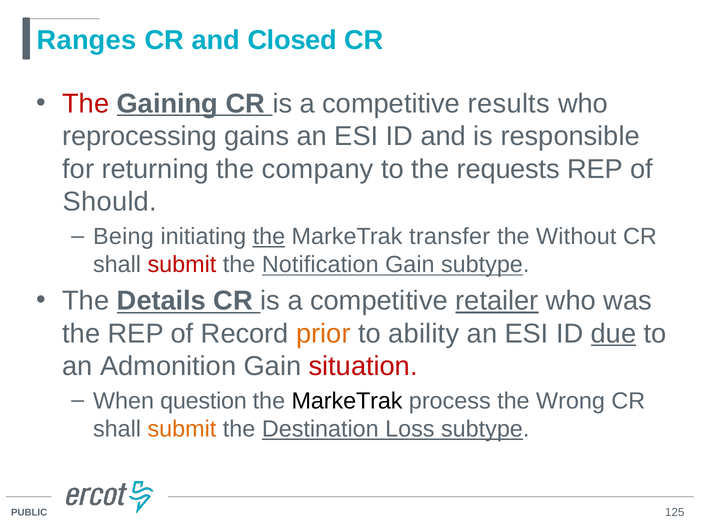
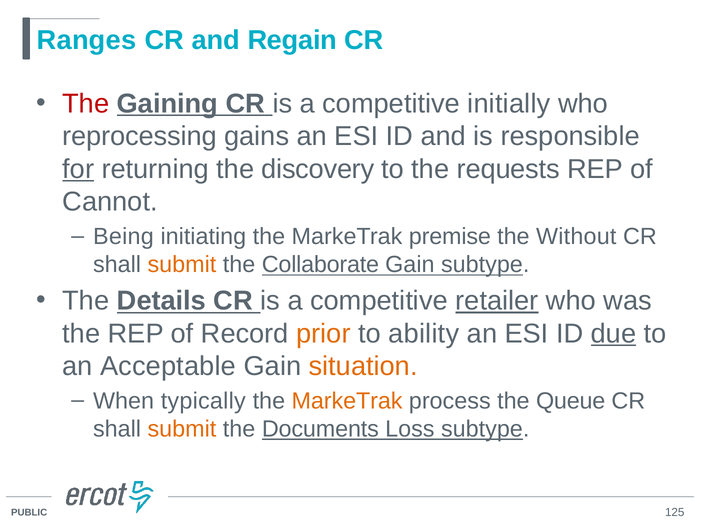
Closed: Closed -> Regain (292, 40)
results: results -> initially (509, 103)
for underline: none -> present (78, 169)
company: company -> discovery (318, 169)
Should: Should -> Cannot (110, 202)
the underline: present -> none (269, 236)
transfer: transfer -> premise (450, 236)
submit colour: red -> orange (182, 265)
Notification: Notification -> Collaborate (320, 265)
Admonition: Admonition -> Acceptable (168, 366)
situation colour: red -> orange (363, 366)
question: question -> typically (203, 401)
MarkeTrak colour: black -> orange (347, 401)
Wrong: Wrong -> Queue (571, 401)
Destination: Destination -> Documents (320, 429)
